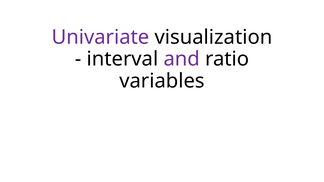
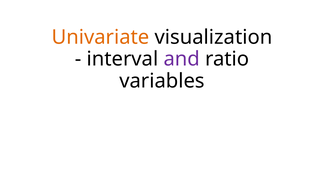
Univariate colour: purple -> orange (100, 37)
